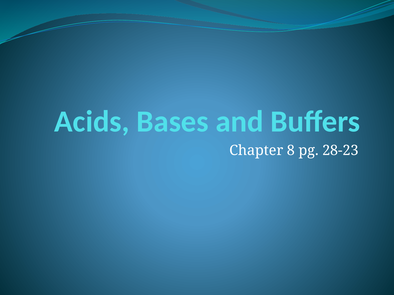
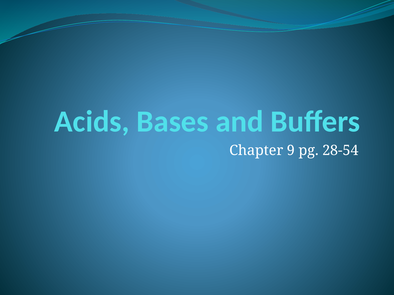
8: 8 -> 9 (291, 151)
28-23: 28-23 -> 28-54 (340, 151)
